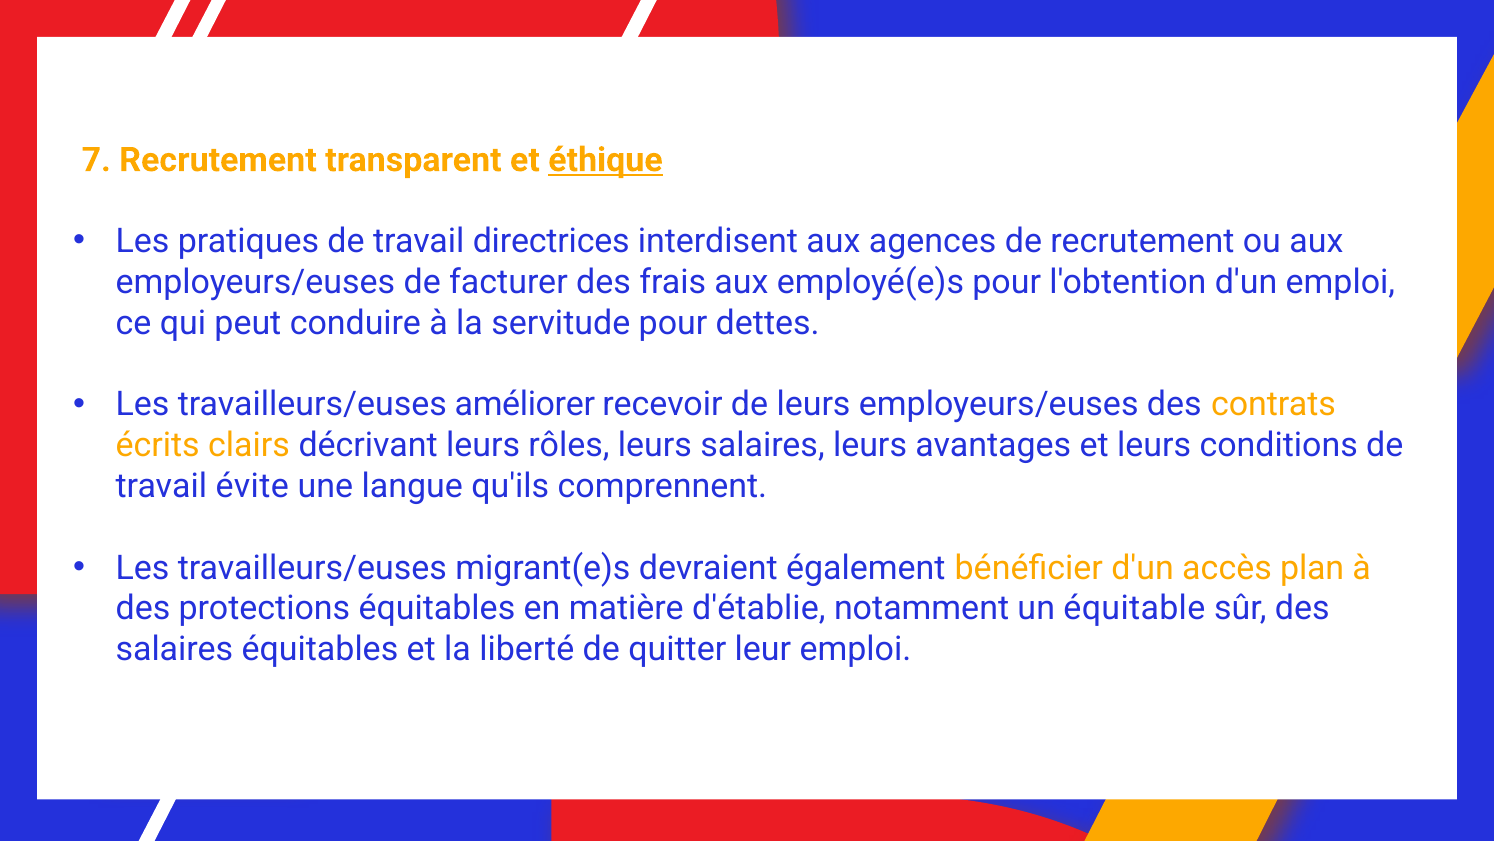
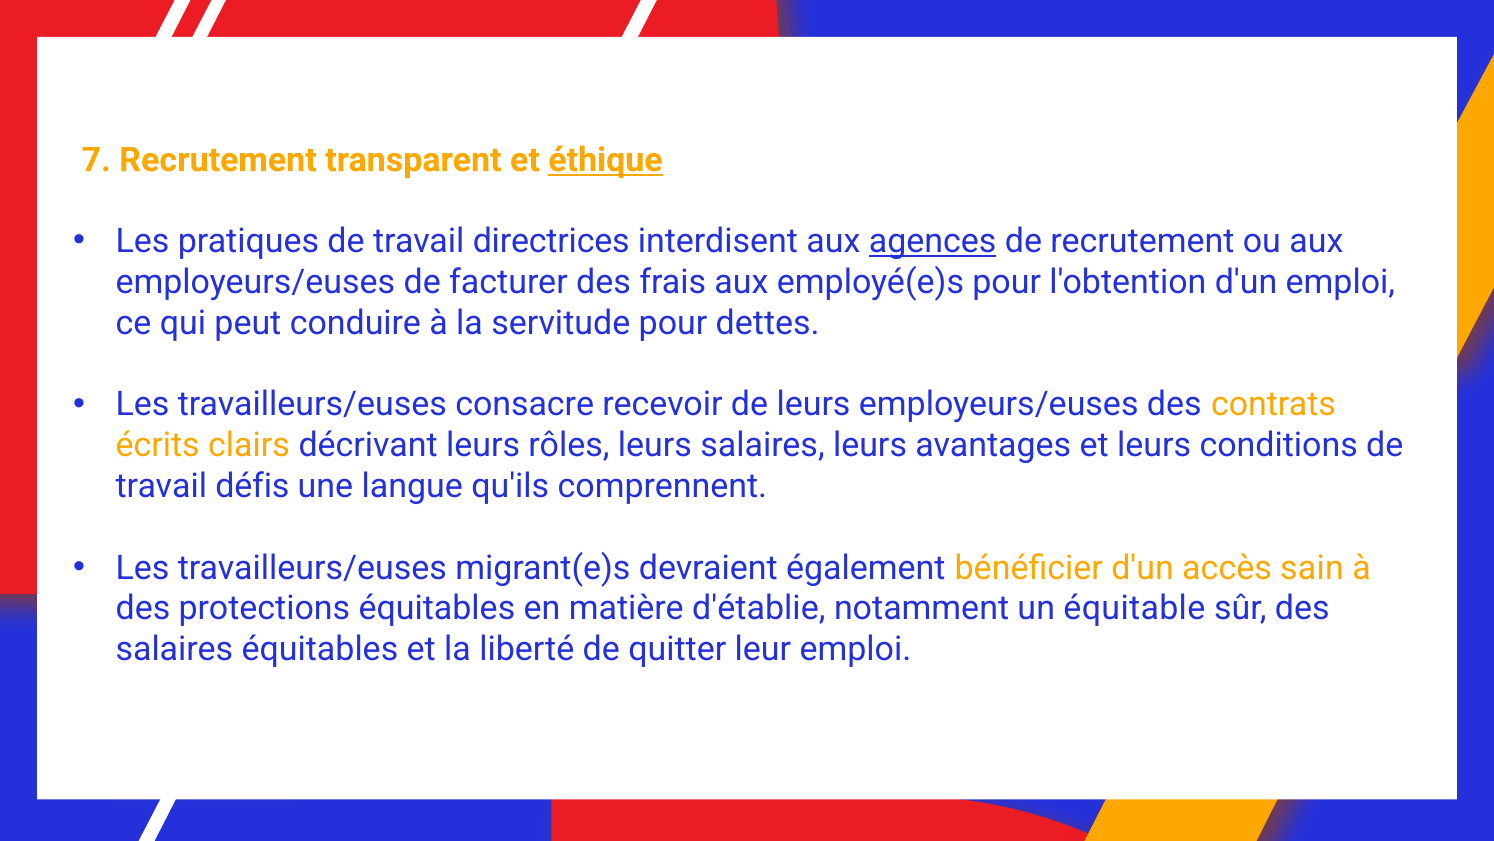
agences underline: none -> present (933, 241)
améliorer: améliorer -> consacre (525, 404)
évite: évite -> défis (252, 486)
plan: plan -> sain (1312, 568)
